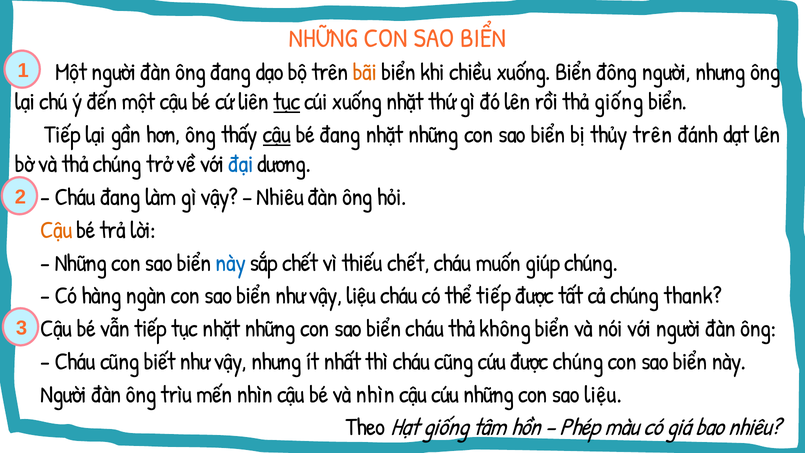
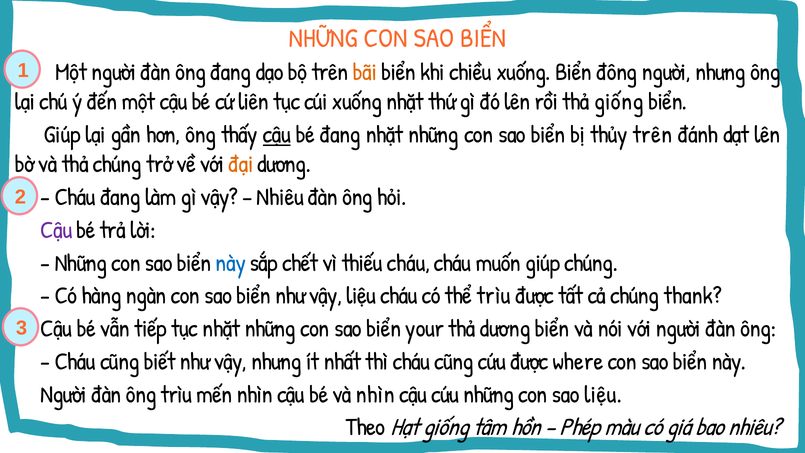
tục underline: present -> none (287, 102)
Tiếp: Tiếp -> Giúp (62, 135)
đại colour: blue -> orange (241, 164)
Cậu colour: orange -> purple (56, 230)
thiếu chết: chết -> cháu (408, 263)
thể tiếp: tiếp -> trìu (494, 296)
biển cháu: cháu -> your (425, 329)
thả không: không -> dương (505, 329)
được chúng: chúng -> where (578, 361)
